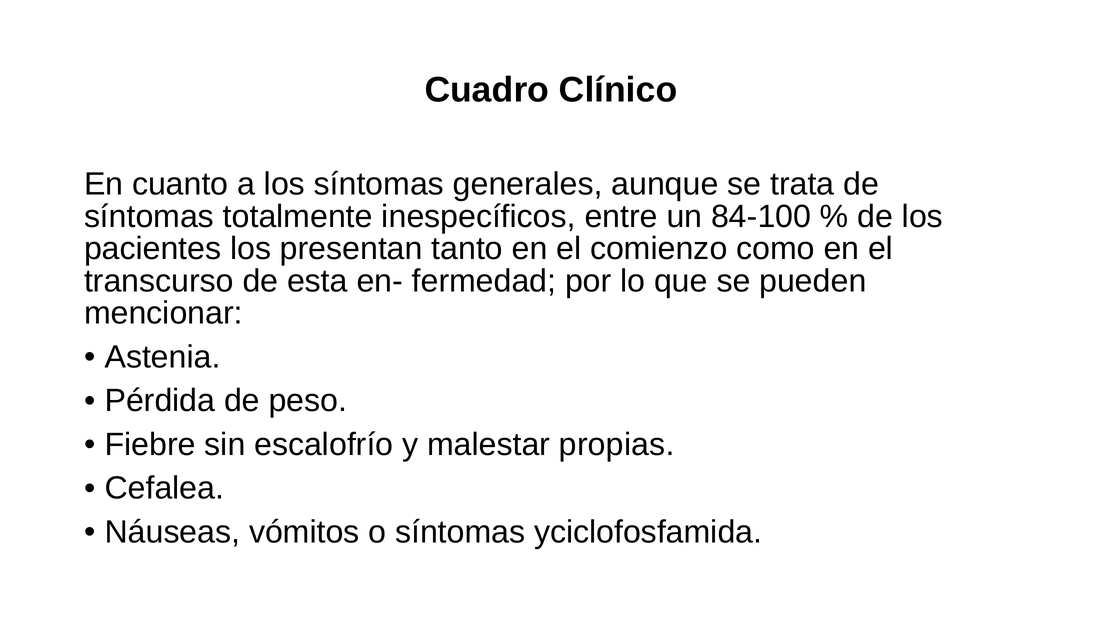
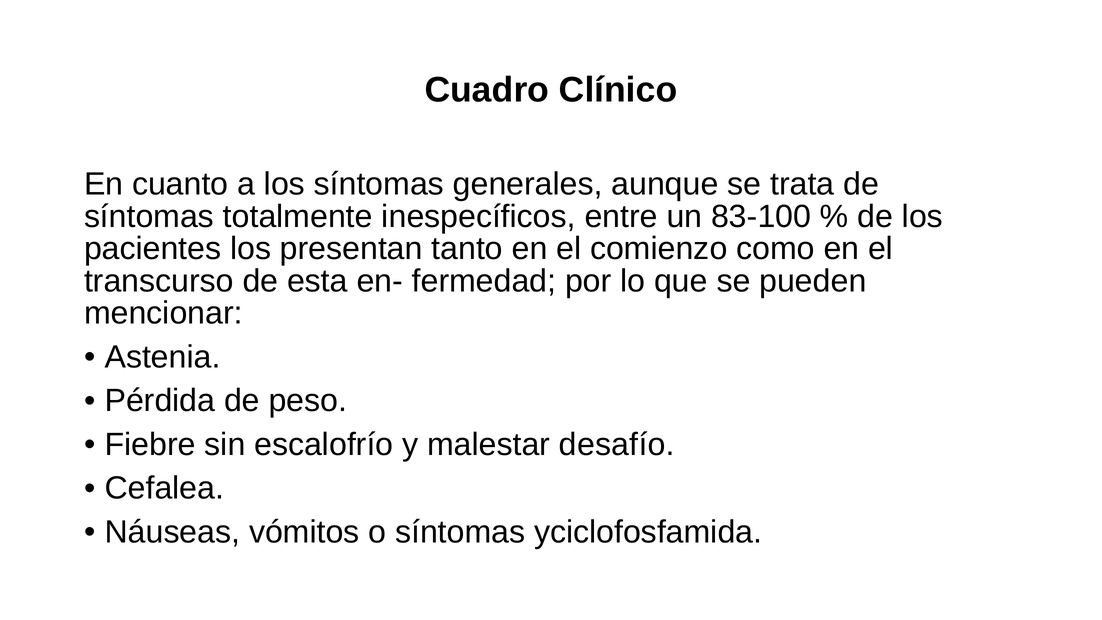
84-100: 84-100 -> 83-100 (761, 217)
propias: propias -> desafío (617, 445)
